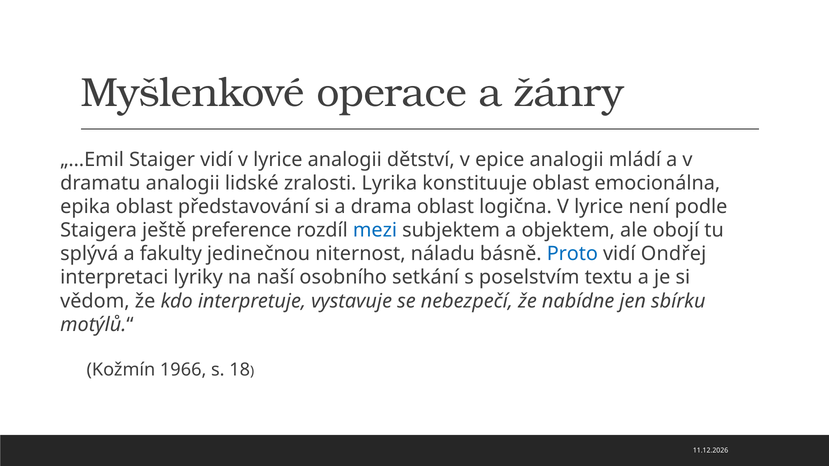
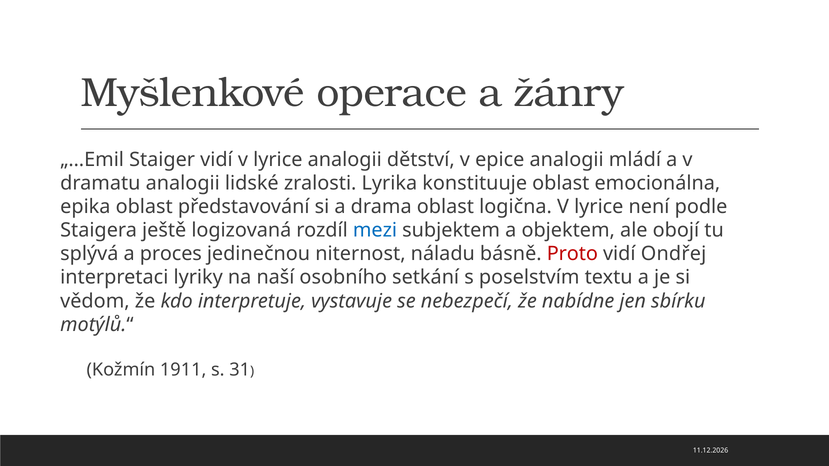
preference: preference -> logizovaná (241, 230)
fakulty: fakulty -> proces (171, 254)
Proto colour: blue -> red (572, 254)
1966: 1966 -> 1911 (183, 370)
18: 18 -> 31 (240, 370)
